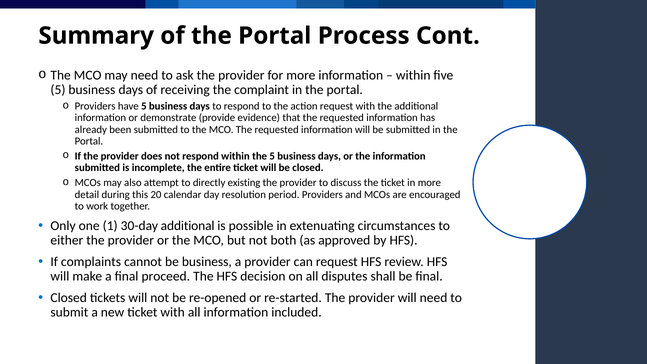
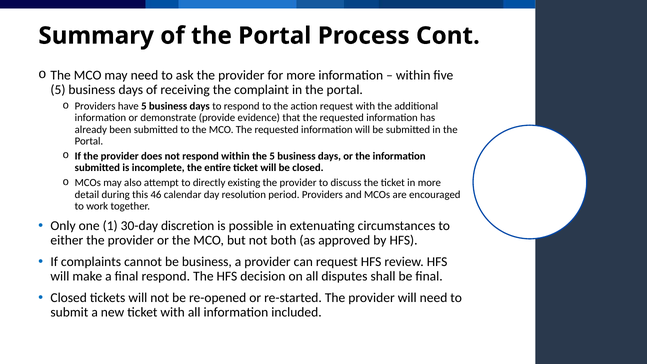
20: 20 -> 46 (156, 194)
30-day additional: additional -> discretion (188, 226)
final proceed: proceed -> respond (166, 276)
